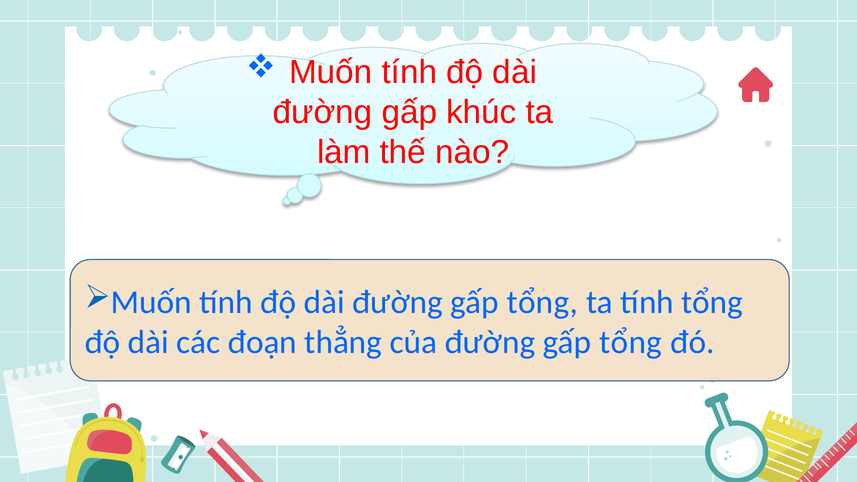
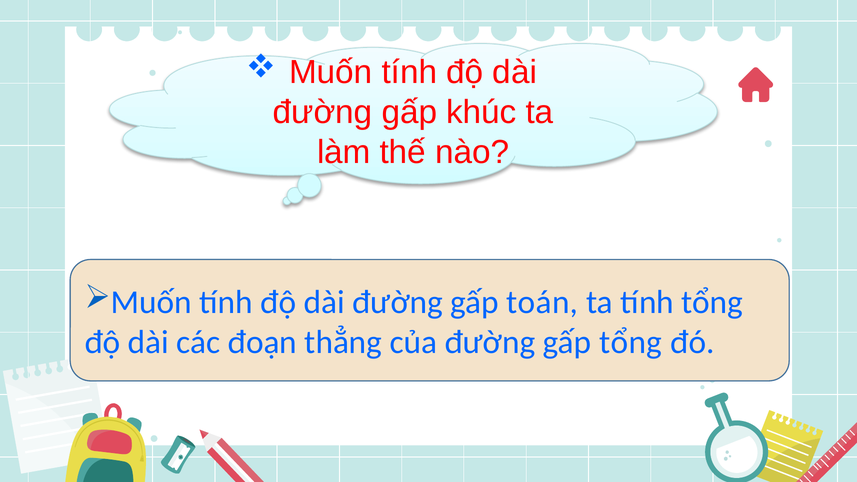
dài đường gấp tổng: tổng -> toán (542, 303)
